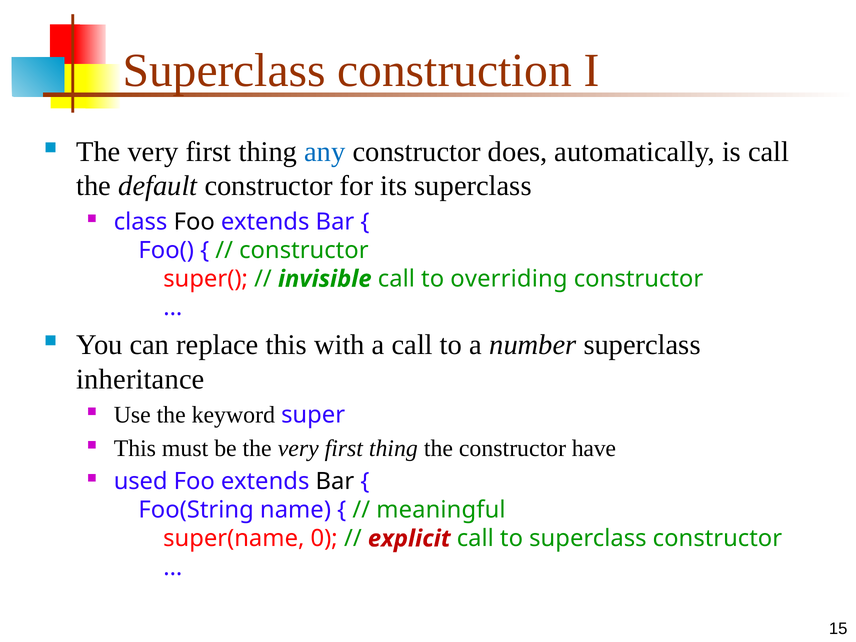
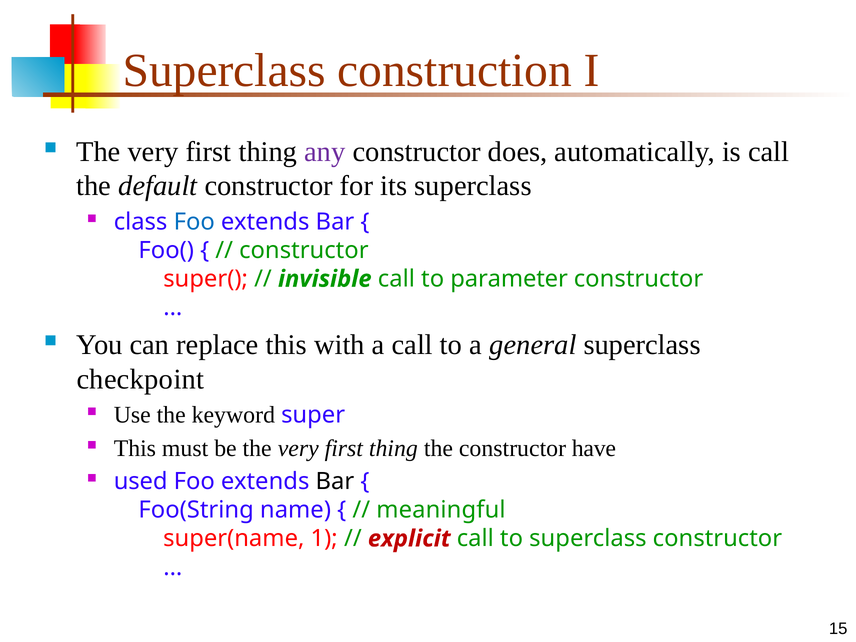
any colour: blue -> purple (325, 152)
Foo colour: black -> blue (194, 222)
overriding: overriding -> parameter (509, 279)
number: number -> general (533, 345)
inheritance: inheritance -> checkpoint (140, 379)
0: 0 -> 1 (324, 539)
